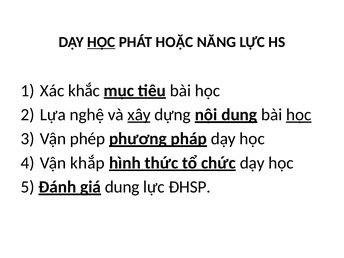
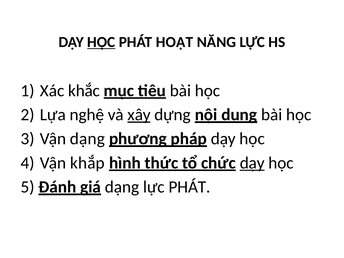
HOẶC: HOẶC -> HOẠT (174, 42)
học underline: present -> none (299, 115)
Vận phép: phép -> dạng (87, 139)
dạy underline: none -> present (252, 163)
dung: dung -> dạng (122, 187)
lực ĐHSP: ĐHSP -> PHÁT (190, 187)
